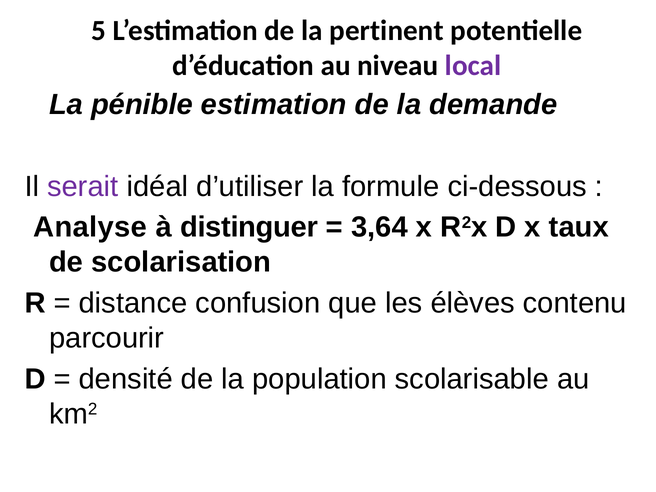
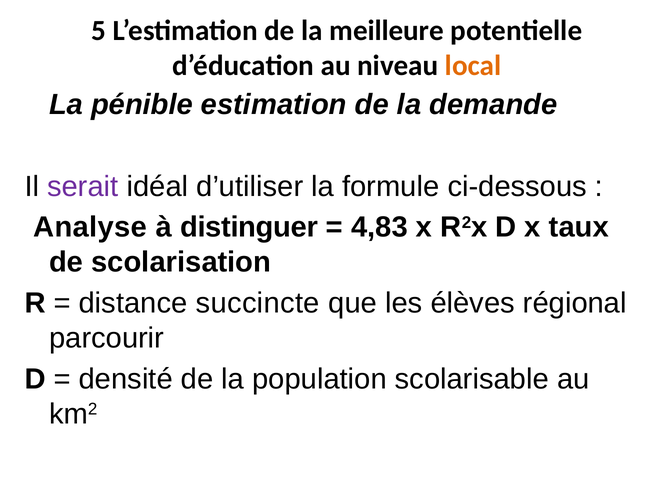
pertinent: pertinent -> meilleure (387, 31)
local colour: purple -> orange (473, 66)
3,64: 3,64 -> 4,83 (379, 227)
confusion: confusion -> succincte (258, 303)
contenu: contenu -> régional (575, 303)
